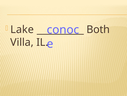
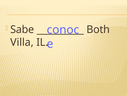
Lake: Lake -> Sabe (22, 29)
